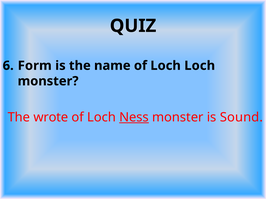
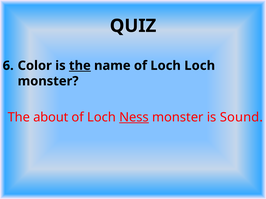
Form: Form -> Color (35, 66)
the underline: none -> present (80, 66)
wrote: wrote -> about (51, 118)
